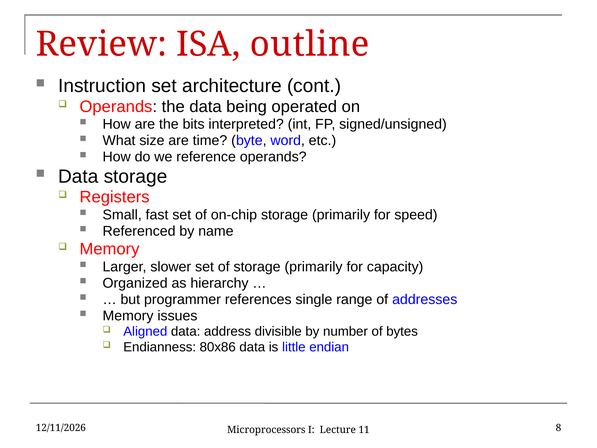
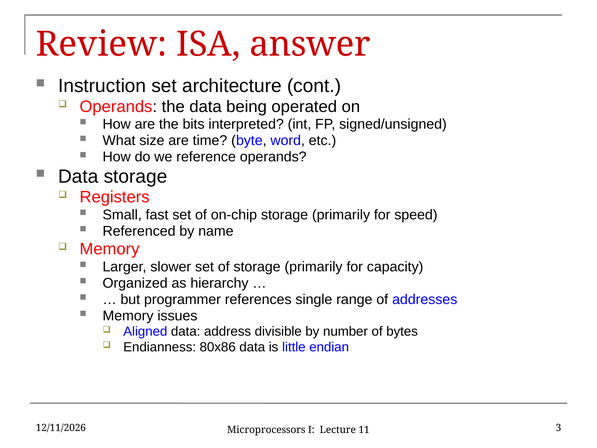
outline: outline -> answer (310, 44)
8: 8 -> 3 (558, 428)
